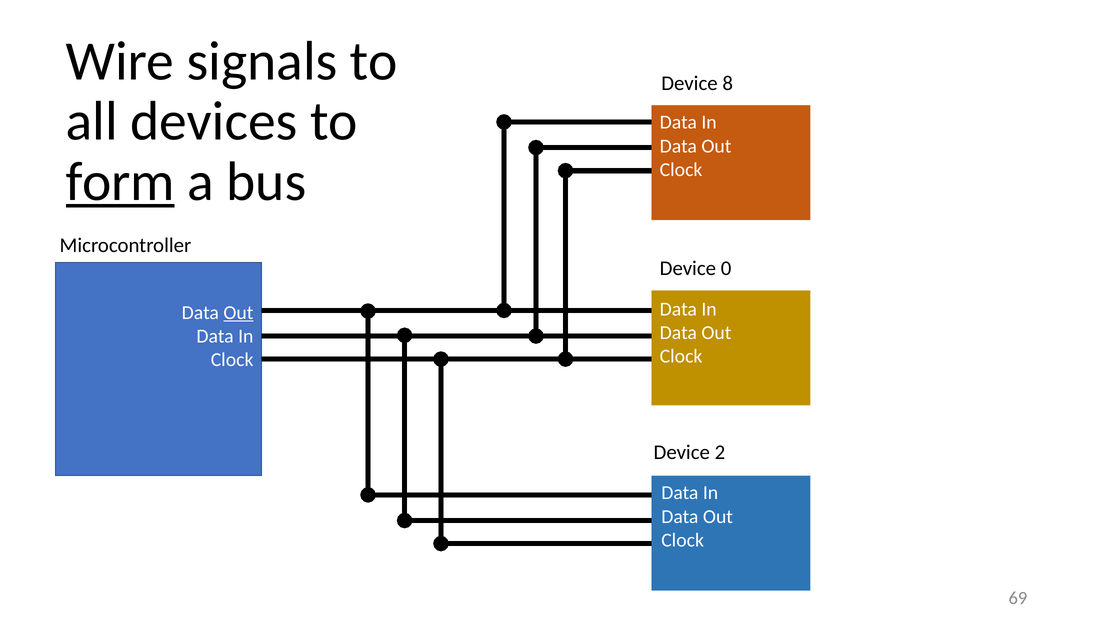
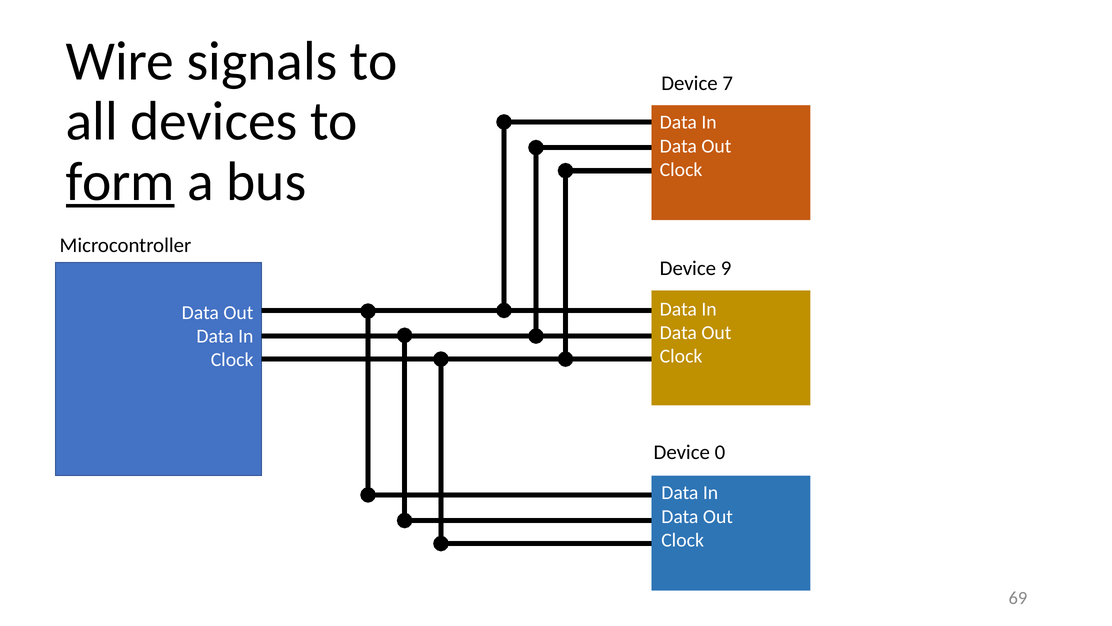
8: 8 -> 7 (728, 83)
0: 0 -> 9 (726, 268)
Out underline: present -> none (238, 312)
2: 2 -> 0 (720, 452)
